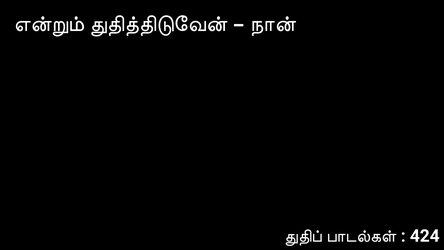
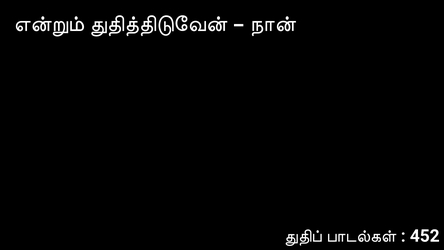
424: 424 -> 452 (425, 236)
